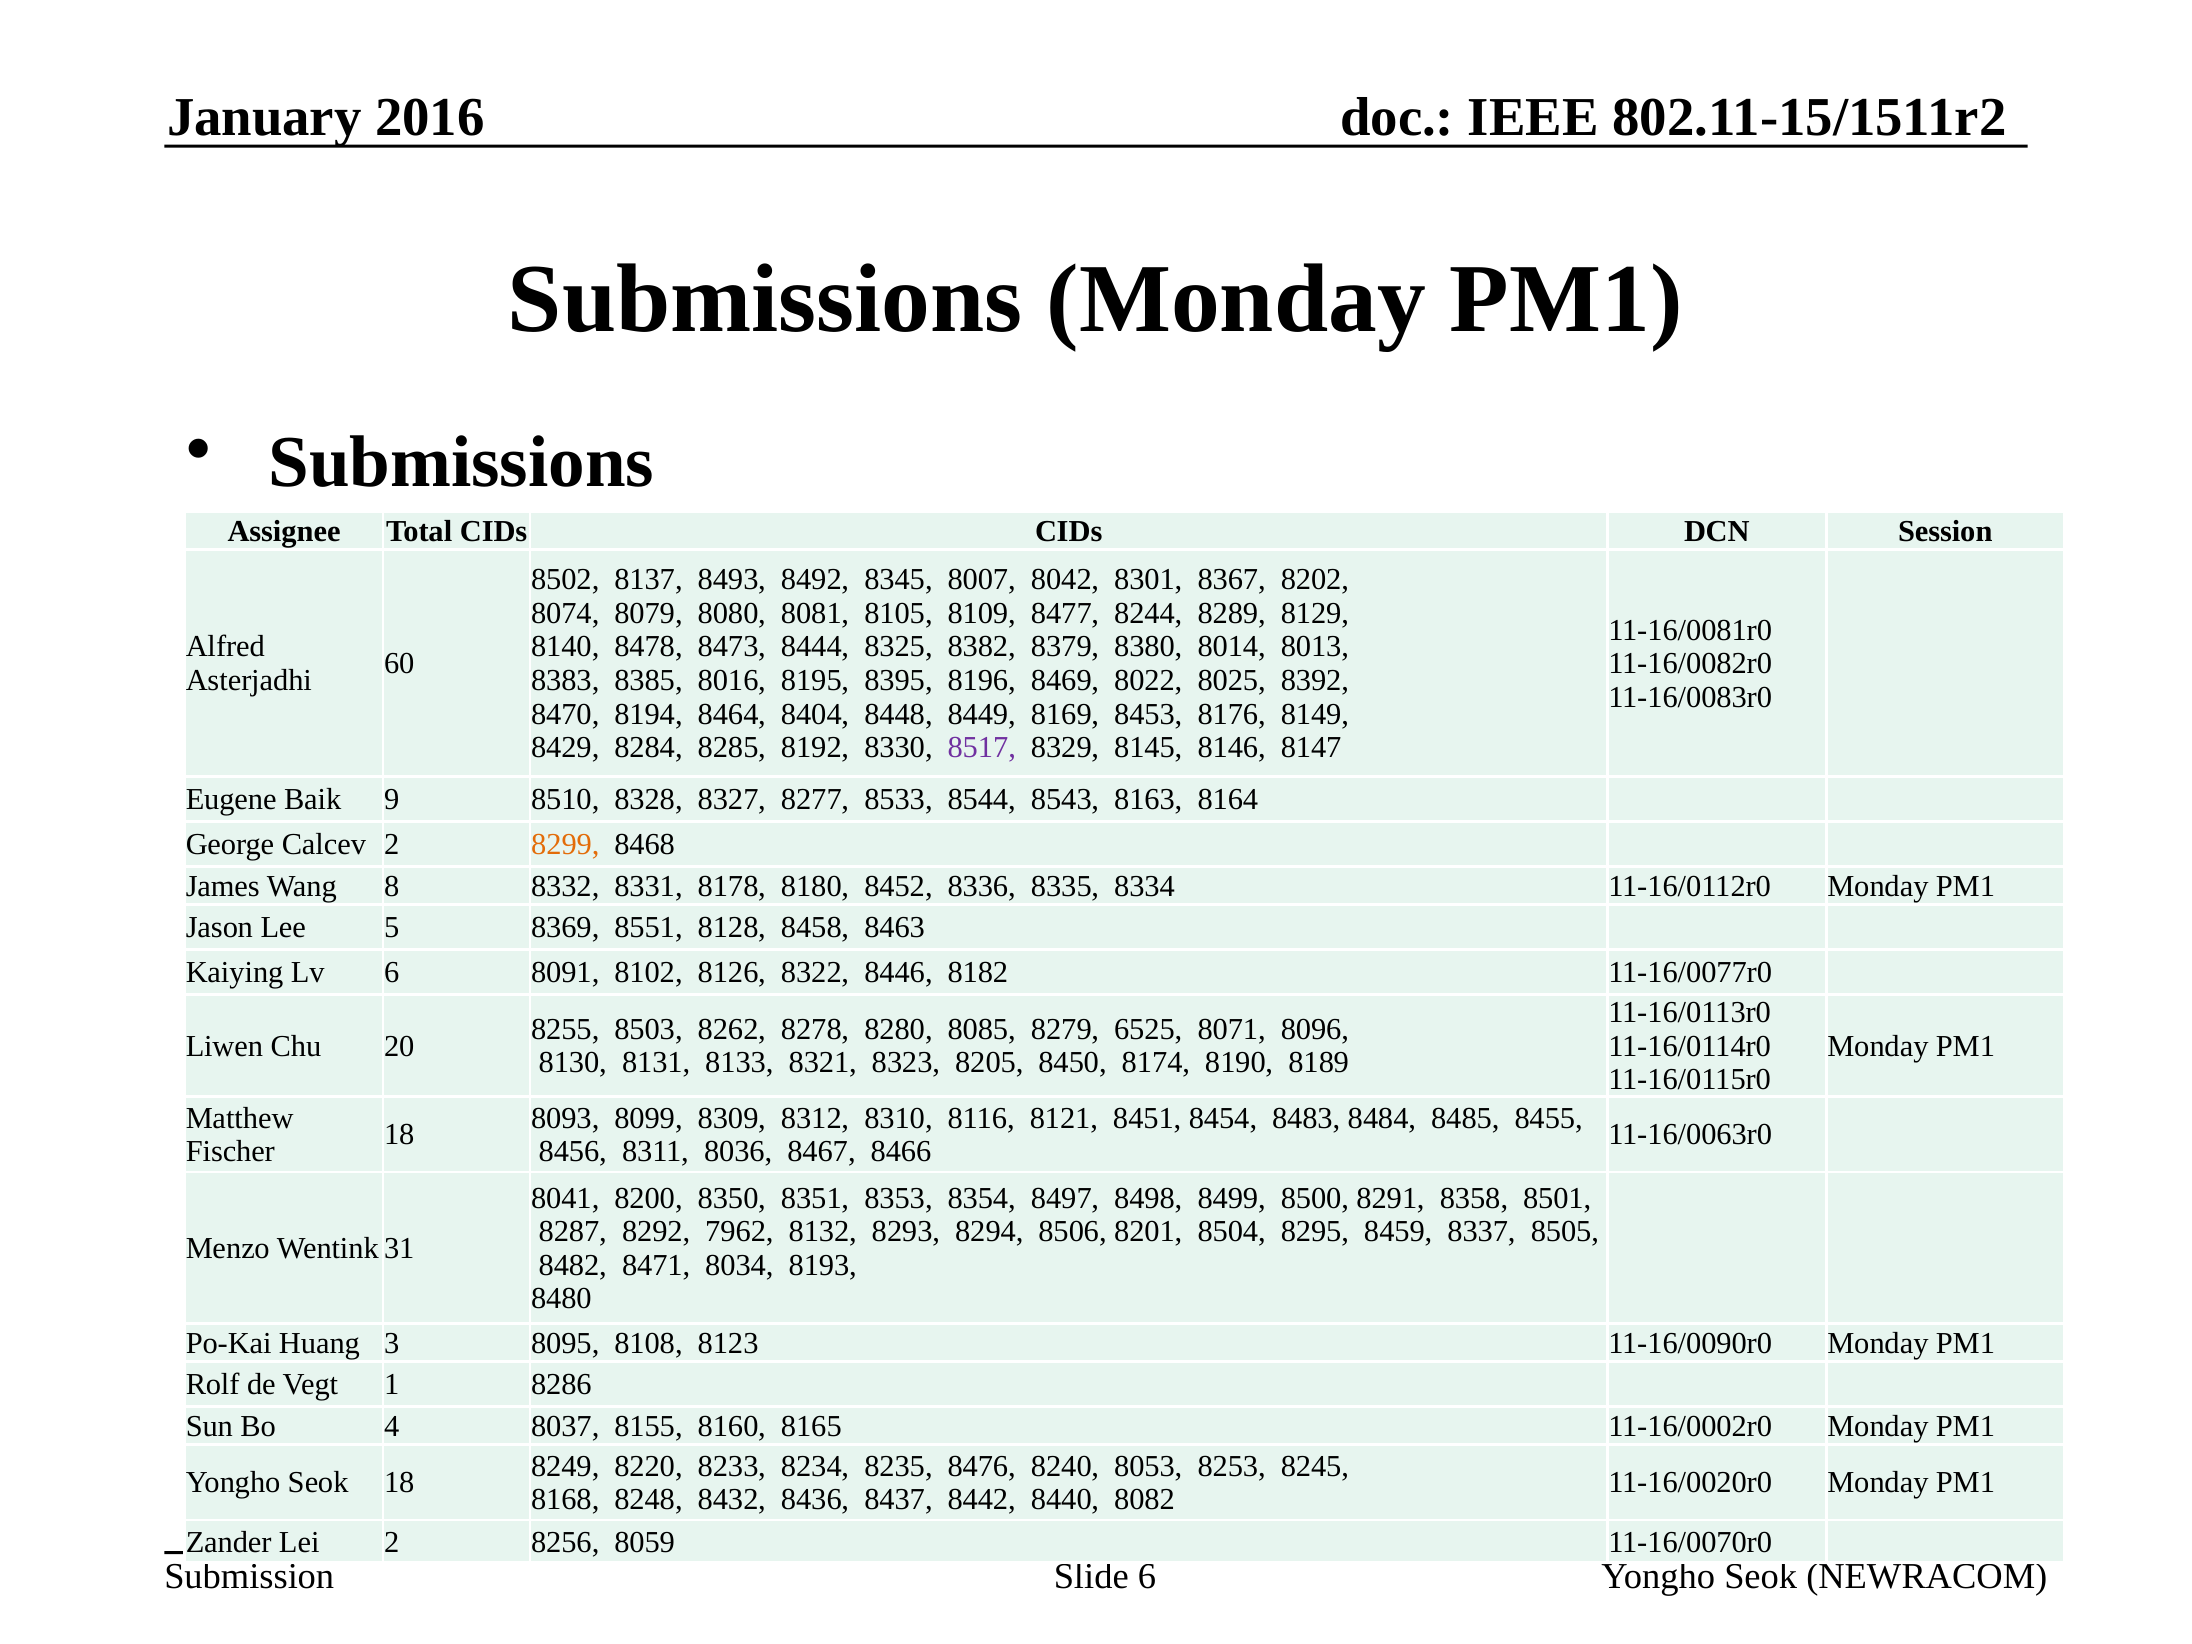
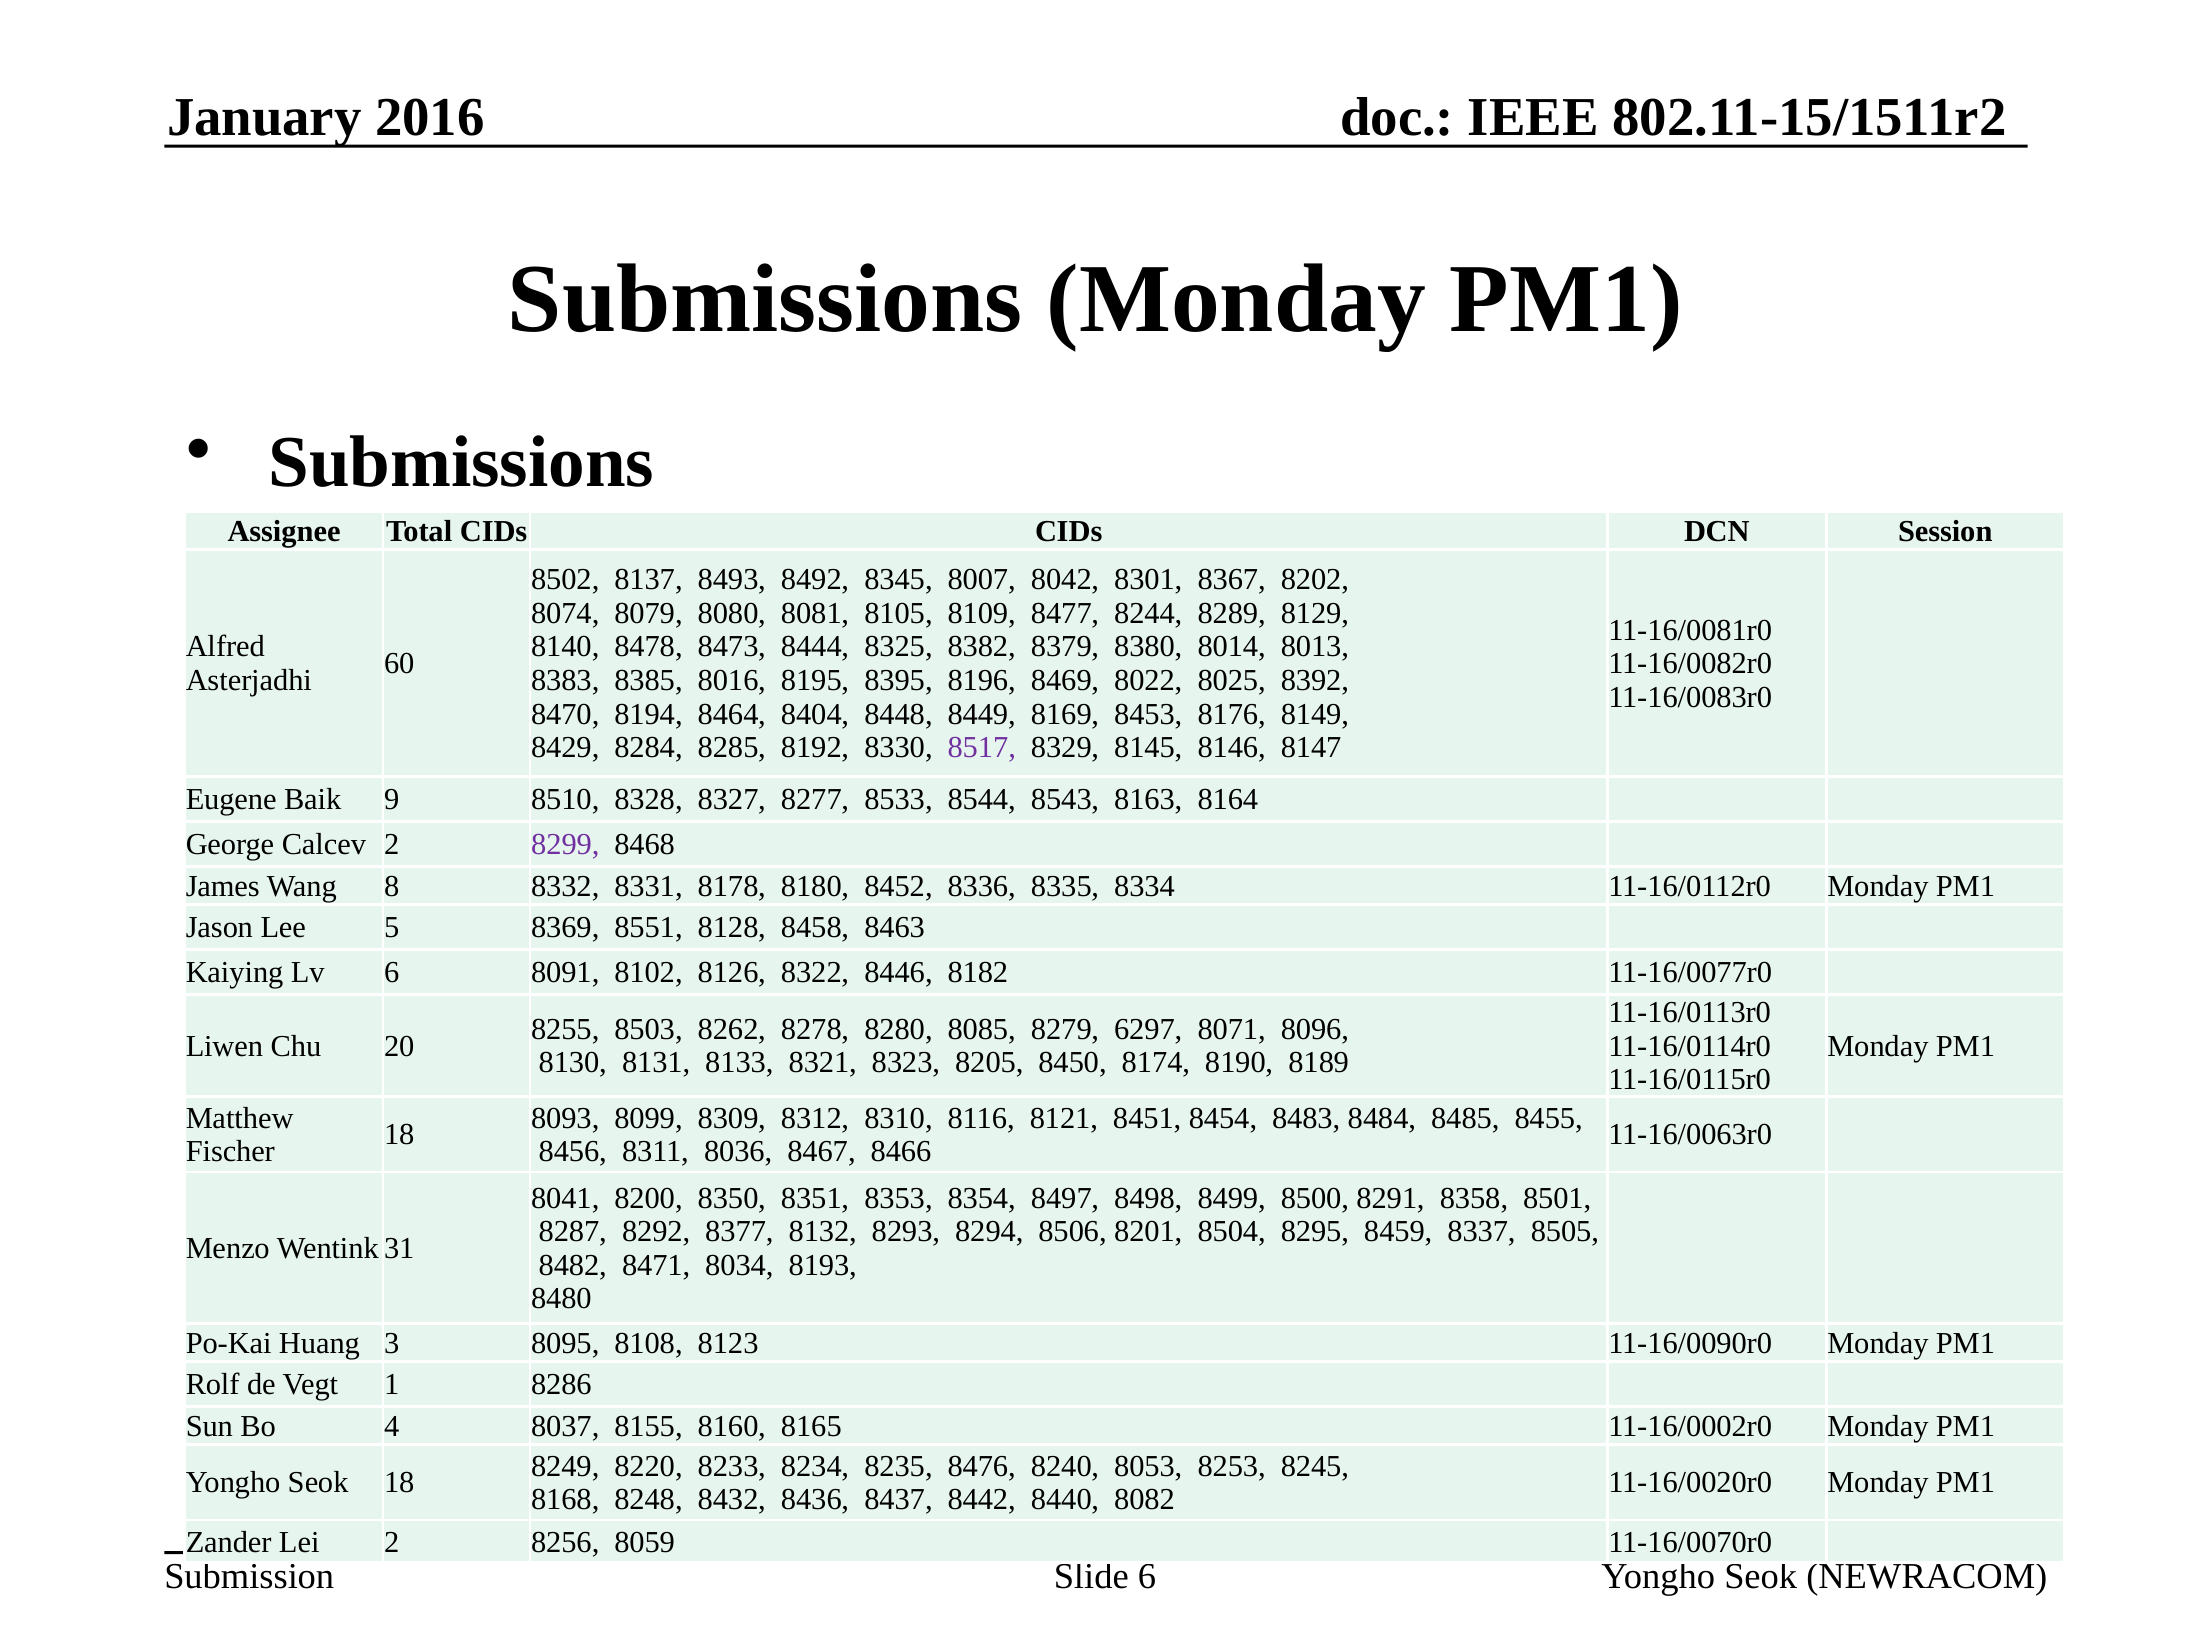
8299 colour: orange -> purple (565, 845)
6525: 6525 -> 6297 (1148, 1029)
7962: 7962 -> 8377 (739, 1232)
